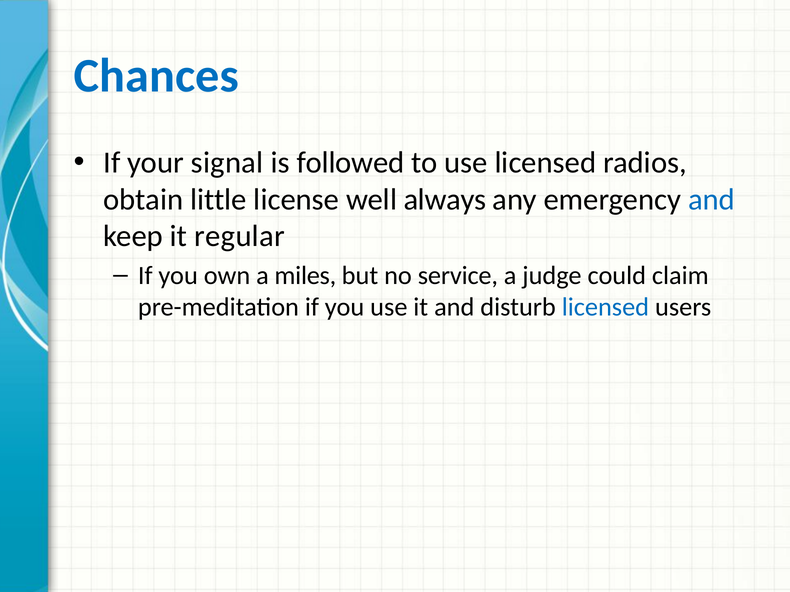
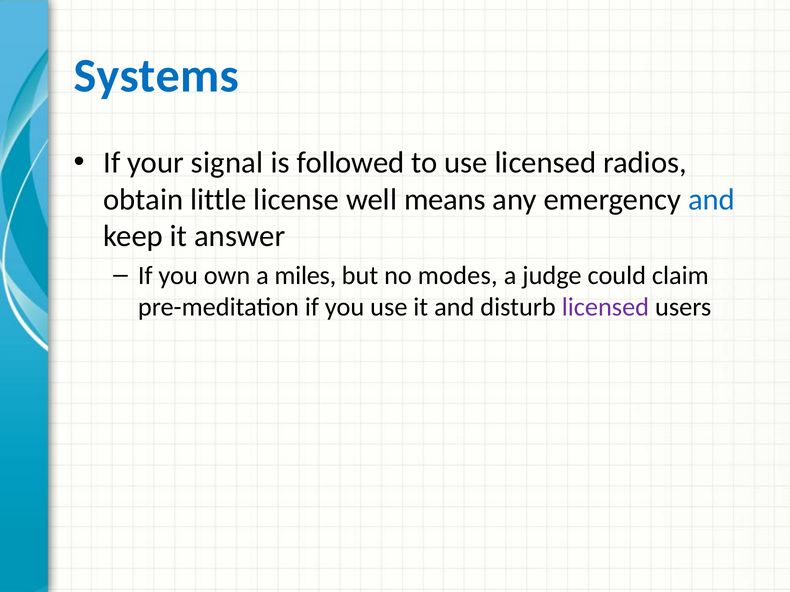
Chances: Chances -> Systems (156, 76)
always: always -> means (445, 200)
regular: regular -> answer (240, 237)
service: service -> modes (458, 276)
licensed colour: blue -> purple (605, 307)
